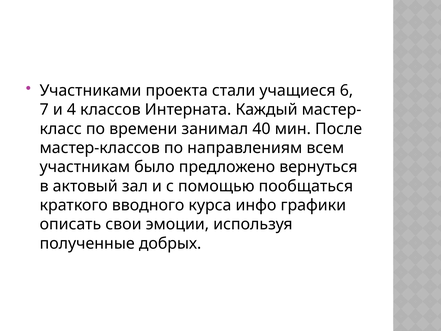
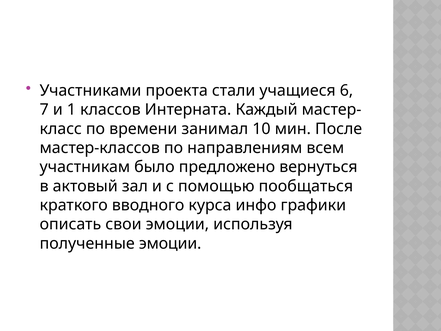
4: 4 -> 1 (71, 110)
40: 40 -> 10 (261, 129)
полученные добрых: добрых -> эмоции (170, 243)
